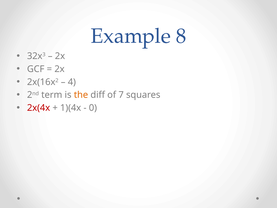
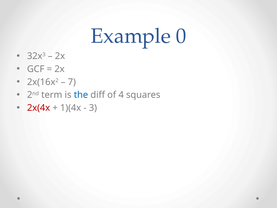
8: 8 -> 0 (181, 36)
4: 4 -> 7 (72, 82)
the colour: orange -> blue (81, 95)
7: 7 -> 4 (121, 95)
0: 0 -> 3 (93, 108)
